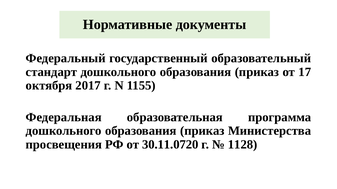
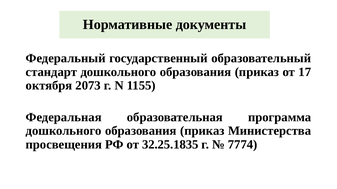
2017: 2017 -> 2073 (88, 86)
30.11.0720: 30.11.0720 -> 32.25.1835 (170, 145)
1128: 1128 -> 7774 (243, 145)
